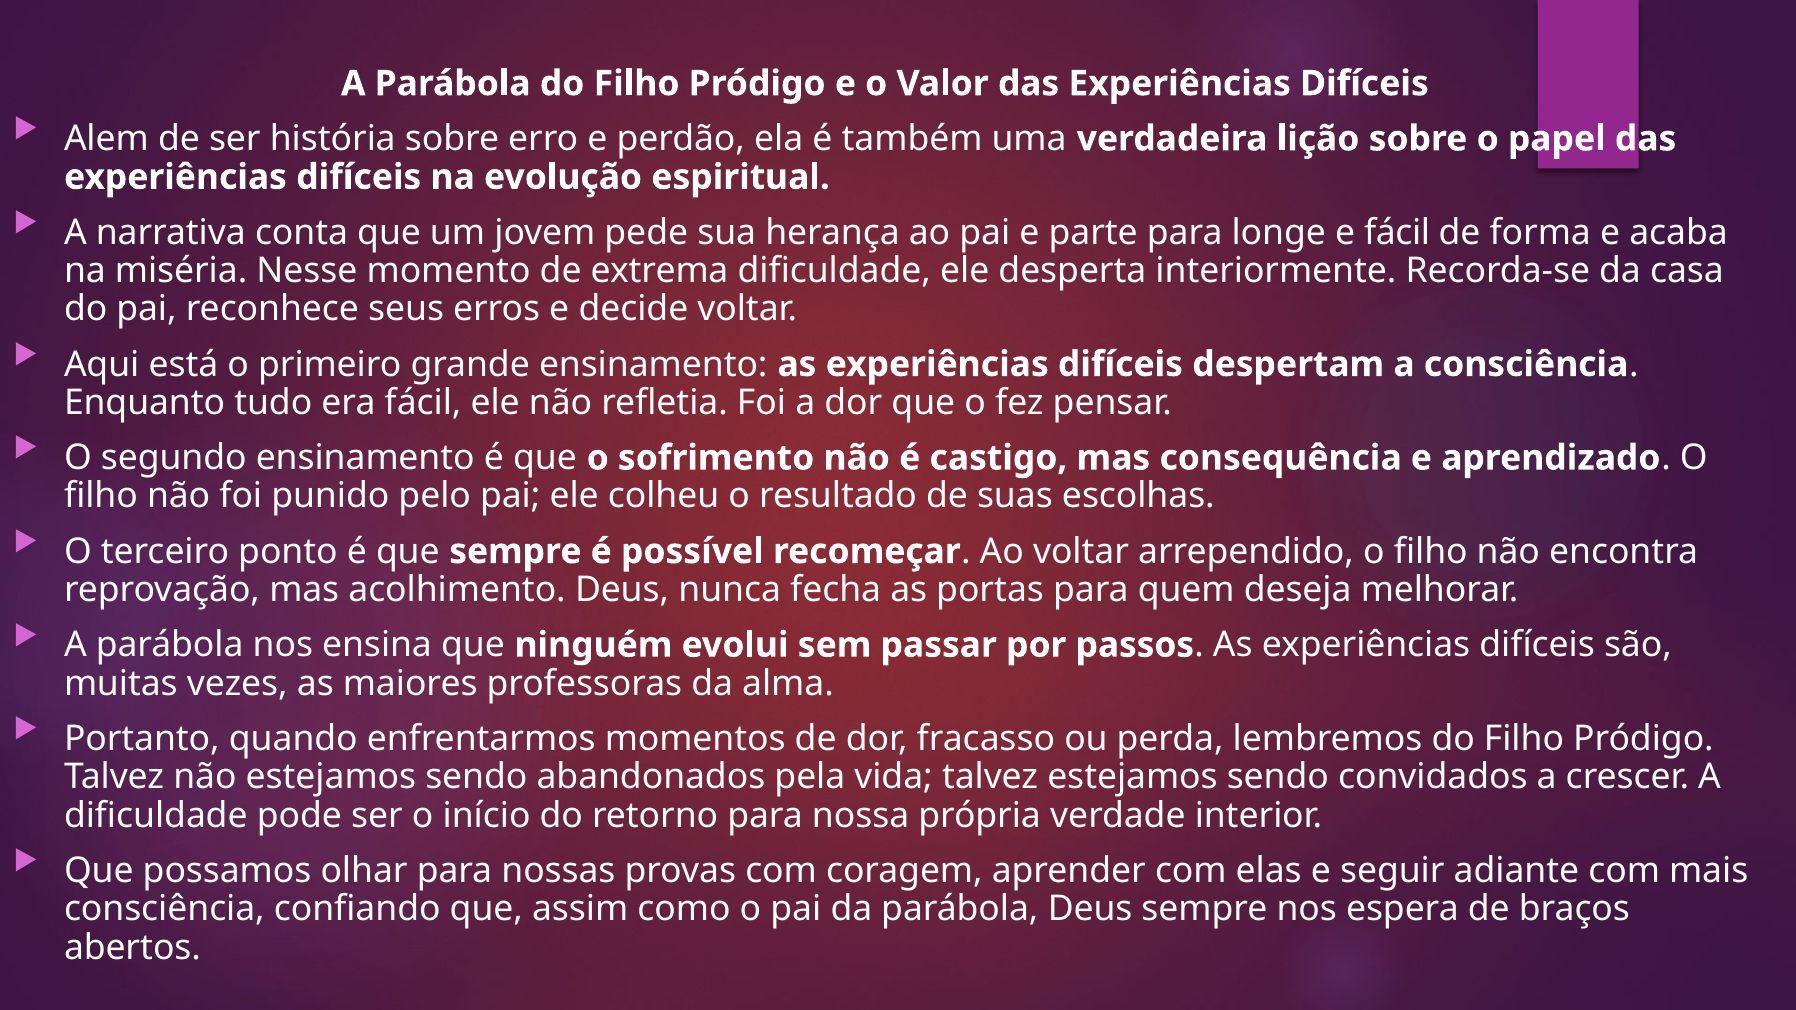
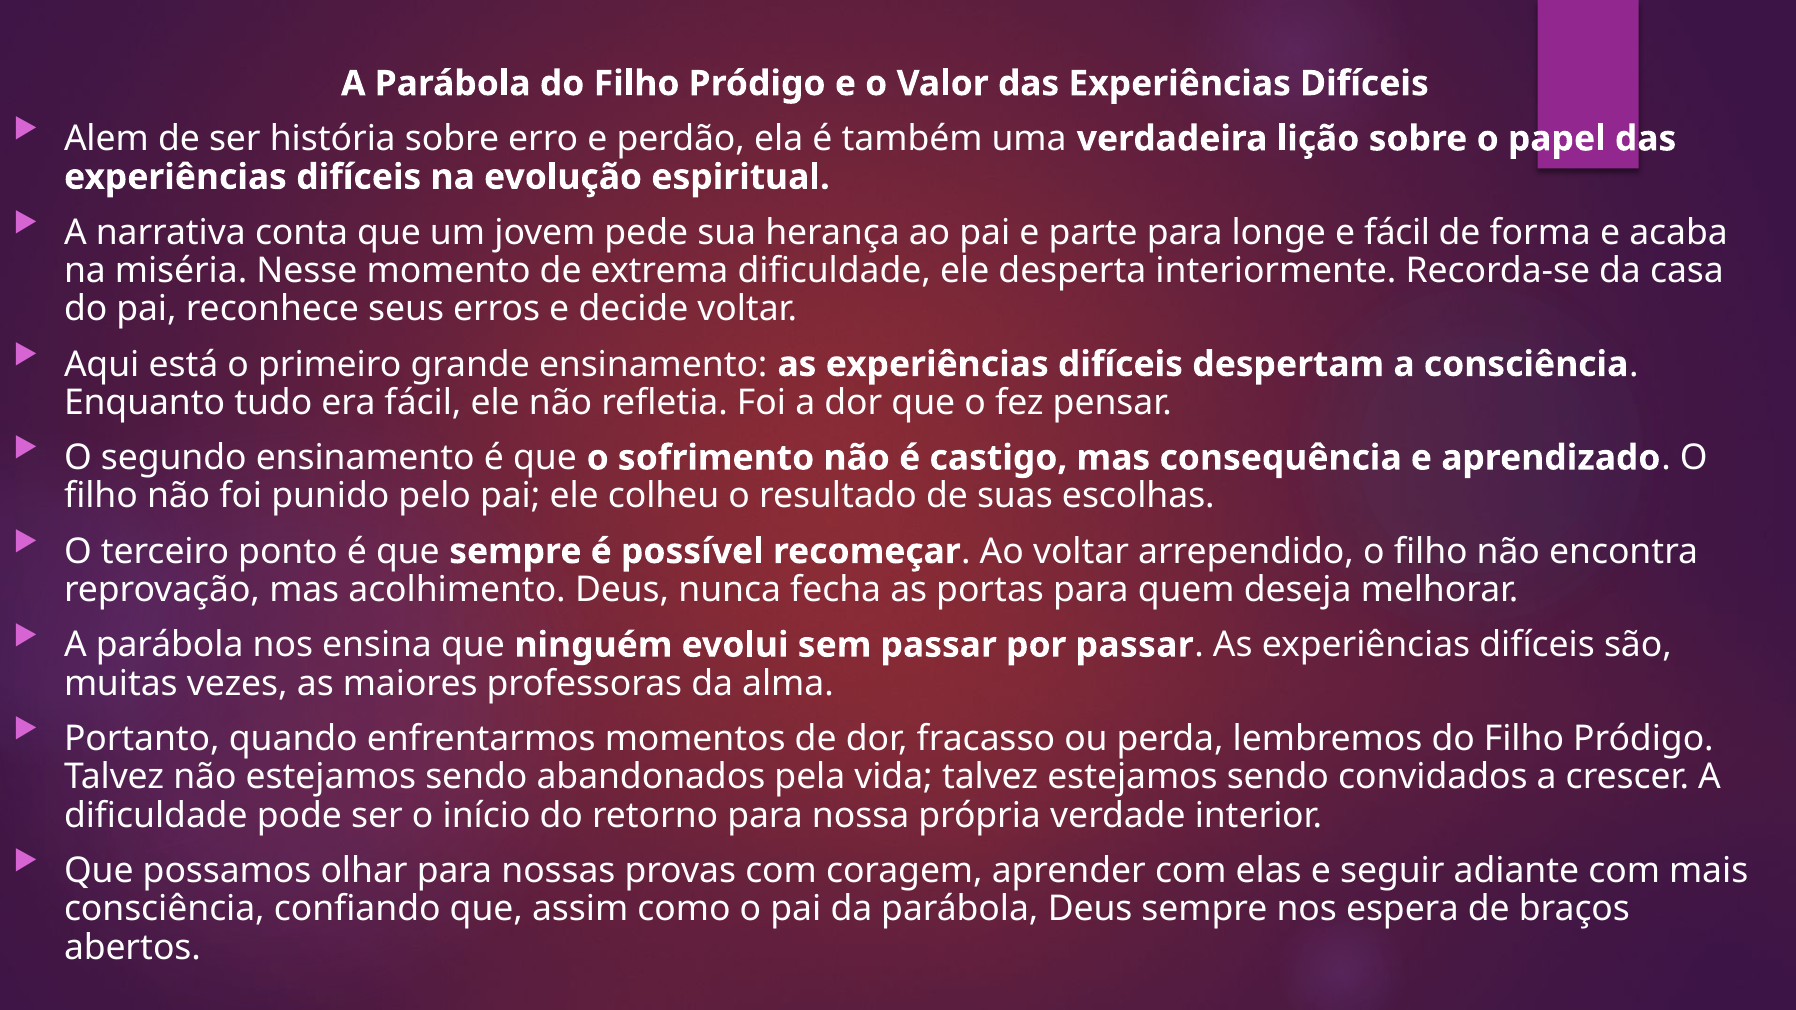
por passos: passos -> passar (1135, 645)
